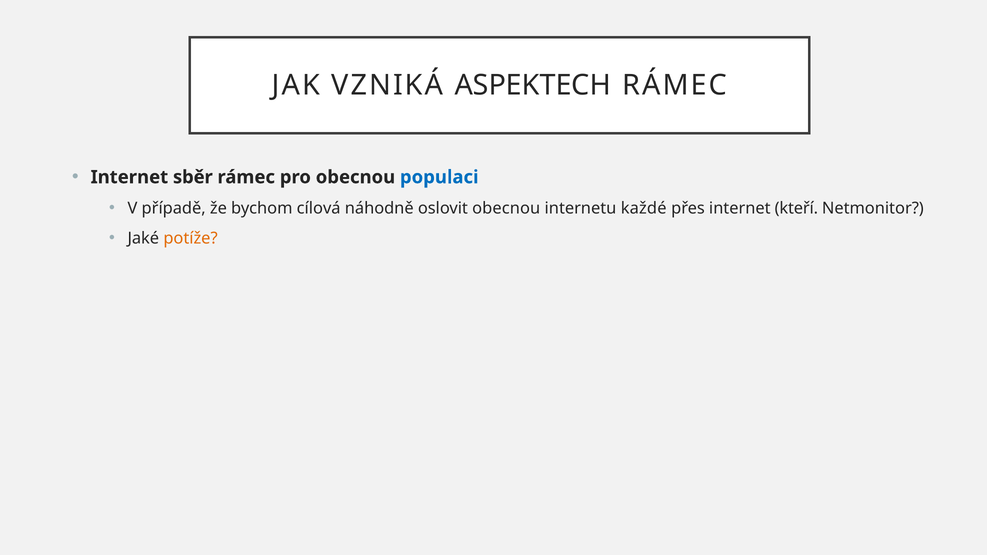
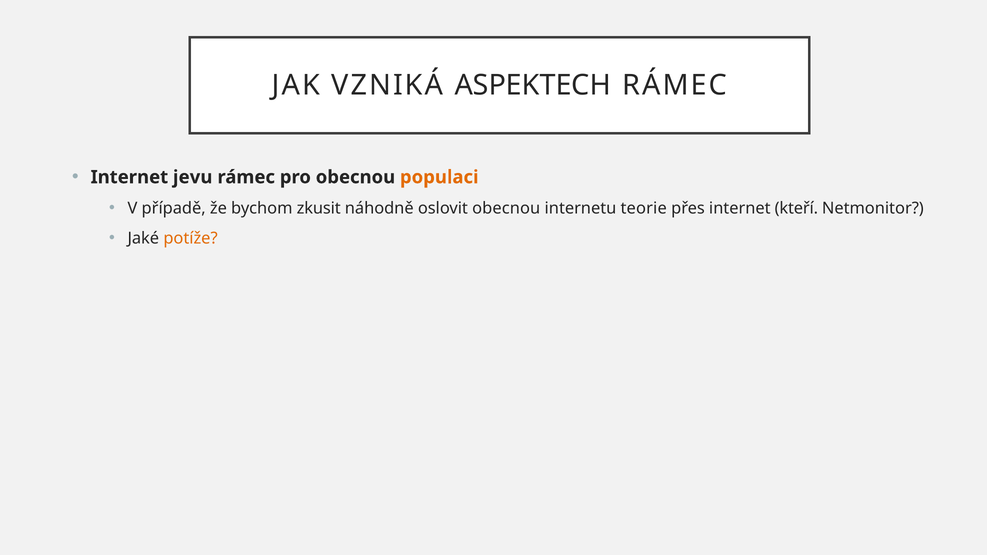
sběr: sběr -> jevu (193, 177)
populaci colour: blue -> orange (439, 177)
cílová: cílová -> zkusit (319, 208)
každé: každé -> teorie (644, 208)
